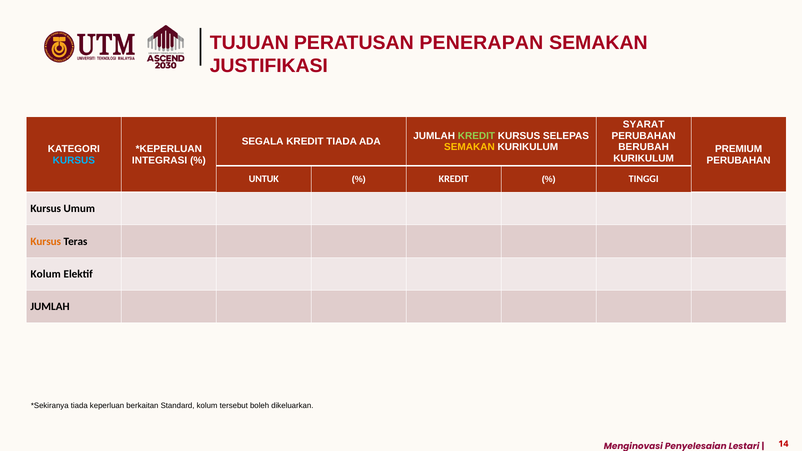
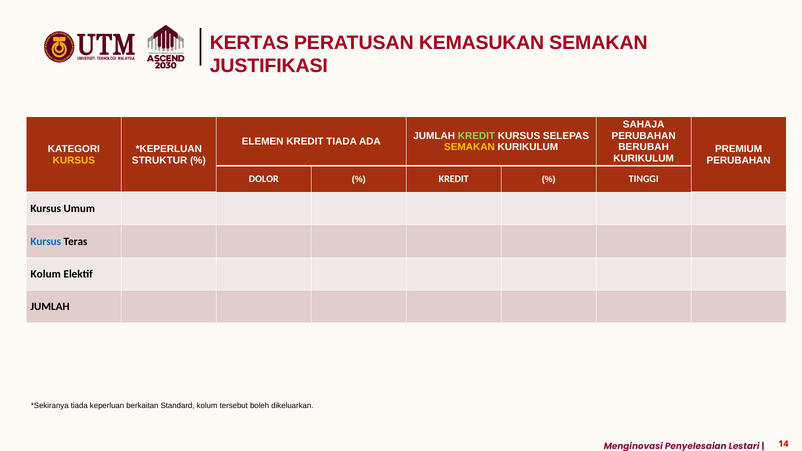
TUJUAN: TUJUAN -> KERTAS (249, 43)
PENERAPAN: PENERAPAN -> KEMASUKAN (482, 43)
SYARAT: SYARAT -> SAHAJA (644, 125)
SEGALA: SEGALA -> ELEMEN (263, 142)
KURSUS colour: light blue -> yellow (74, 160)
INTEGRASI: INTEGRASI -> STRUKTUR (160, 160)
UNTUK: UNTUK -> DOLOR (264, 179)
Kursus colour: orange -> blue (46, 241)
